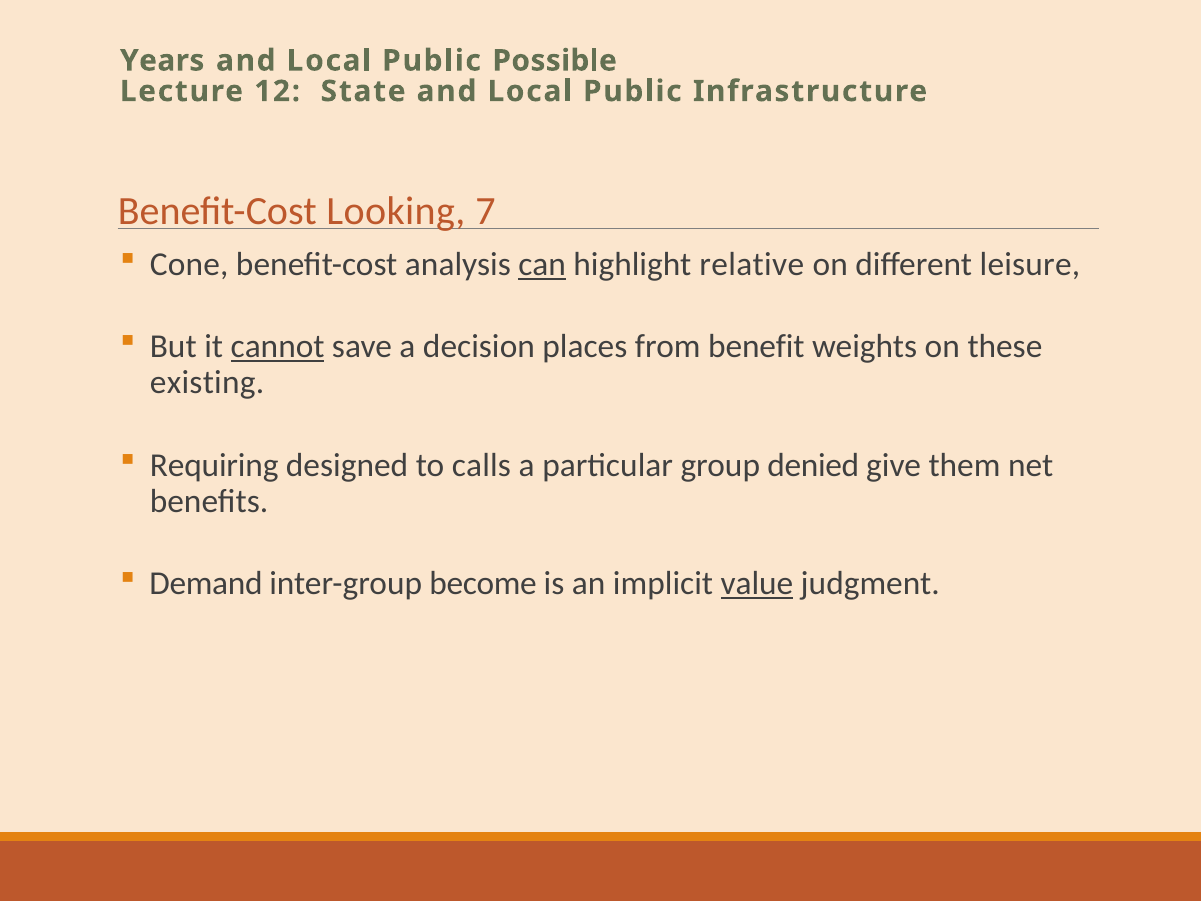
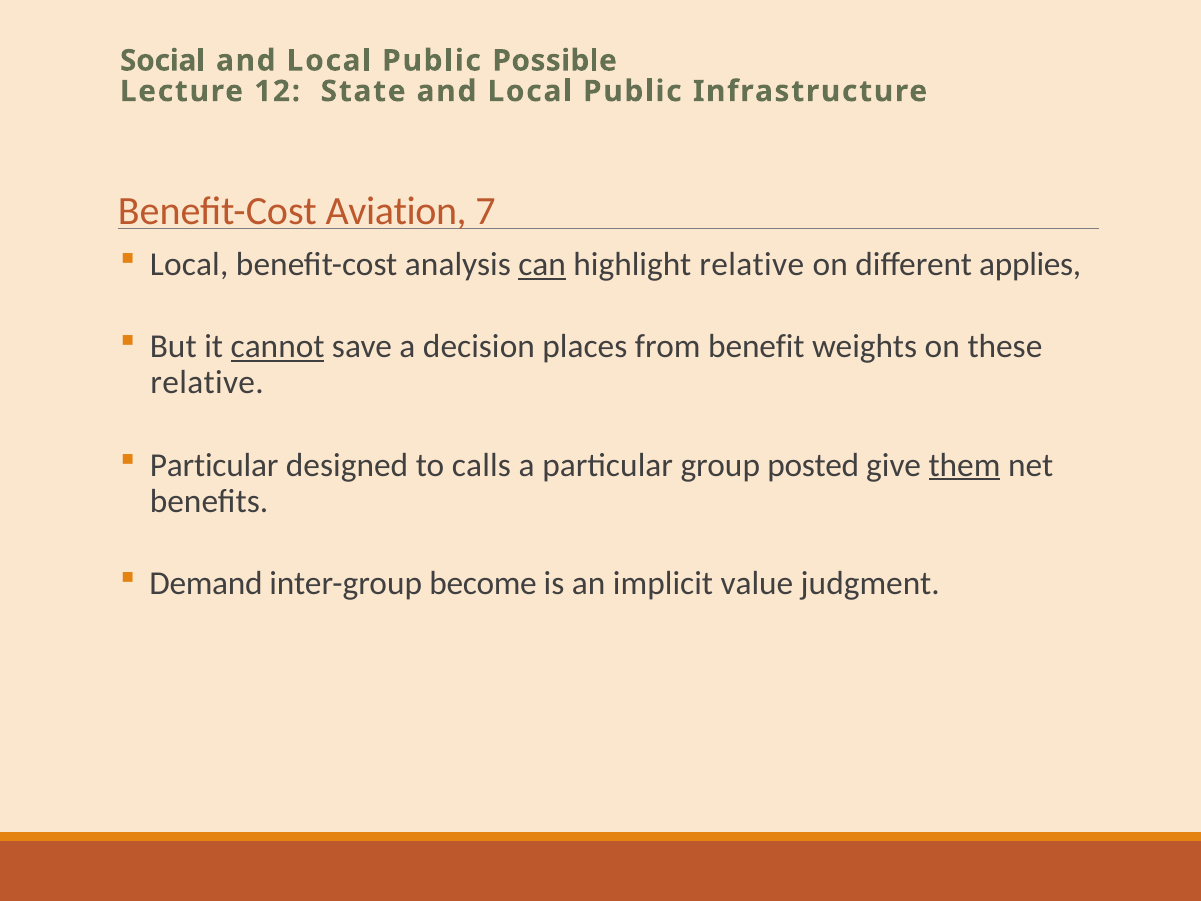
Years: Years -> Social (162, 61)
Looking: Looking -> Aviation (396, 212)
Cone: Cone -> Local (189, 264)
leisure: leisure -> applies (1030, 264)
existing: existing -> relative (207, 383)
Requiring: Requiring -> Particular (214, 465)
denied: denied -> posted (813, 465)
them underline: none -> present (964, 465)
value underline: present -> none (757, 583)
